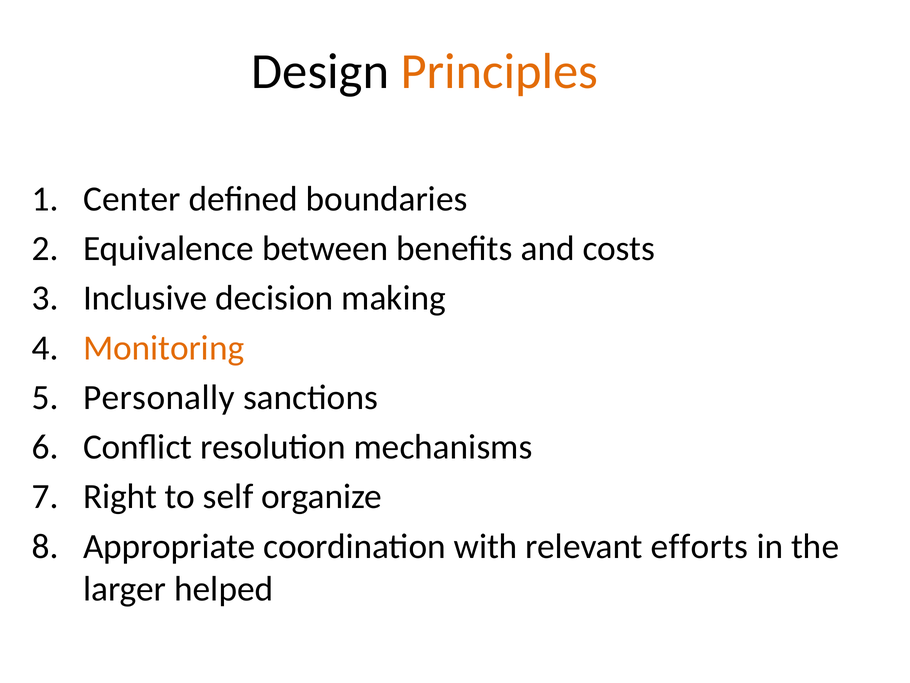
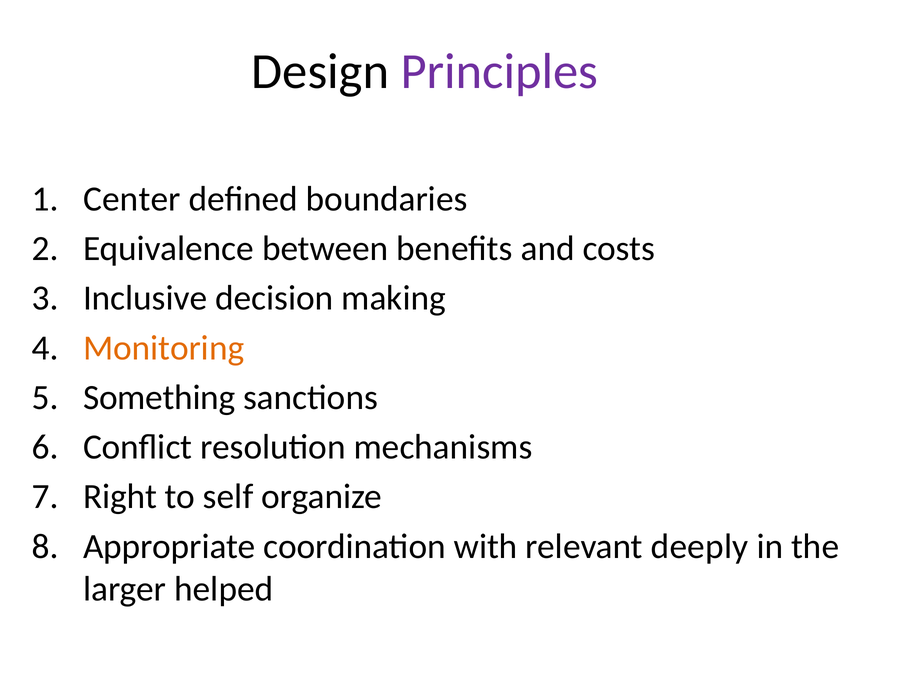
Principles colour: orange -> purple (499, 71)
Personally: Personally -> Something (159, 397)
efforts: efforts -> deeply (700, 546)
